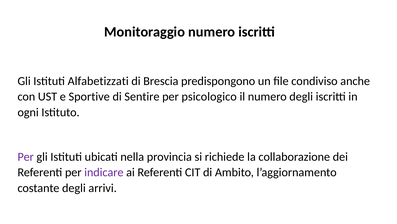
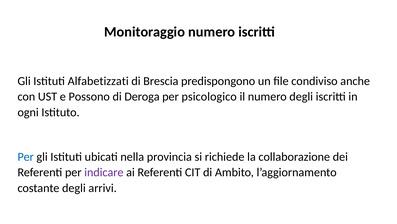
Sportive: Sportive -> Possono (89, 96)
Sentire: Sentire -> Deroga (142, 96)
Per colour: purple -> blue (26, 156)
